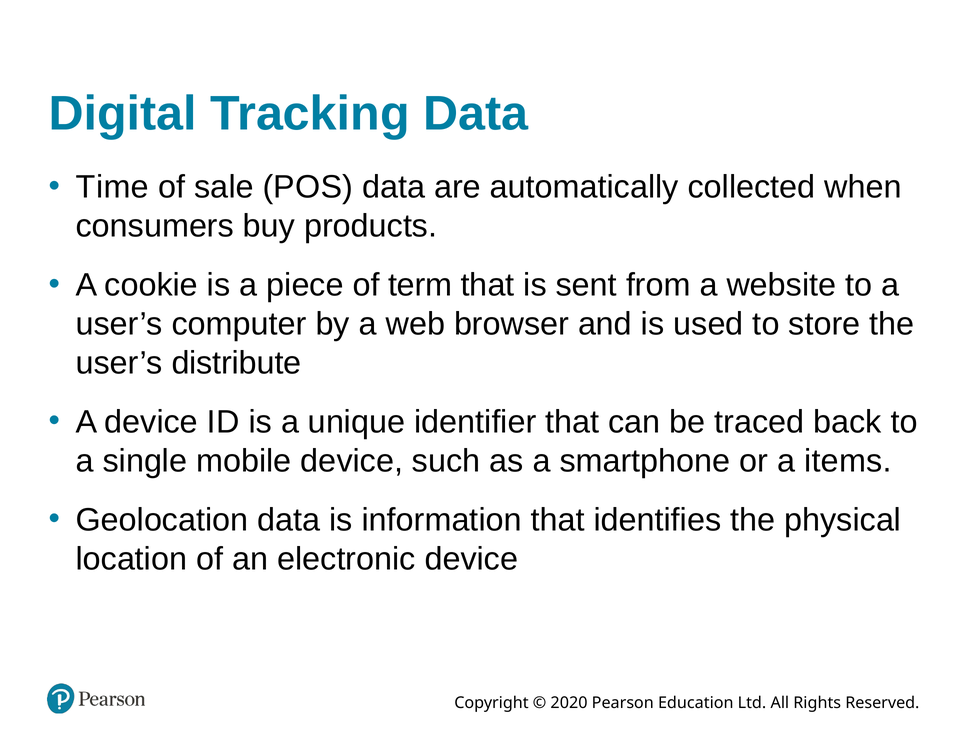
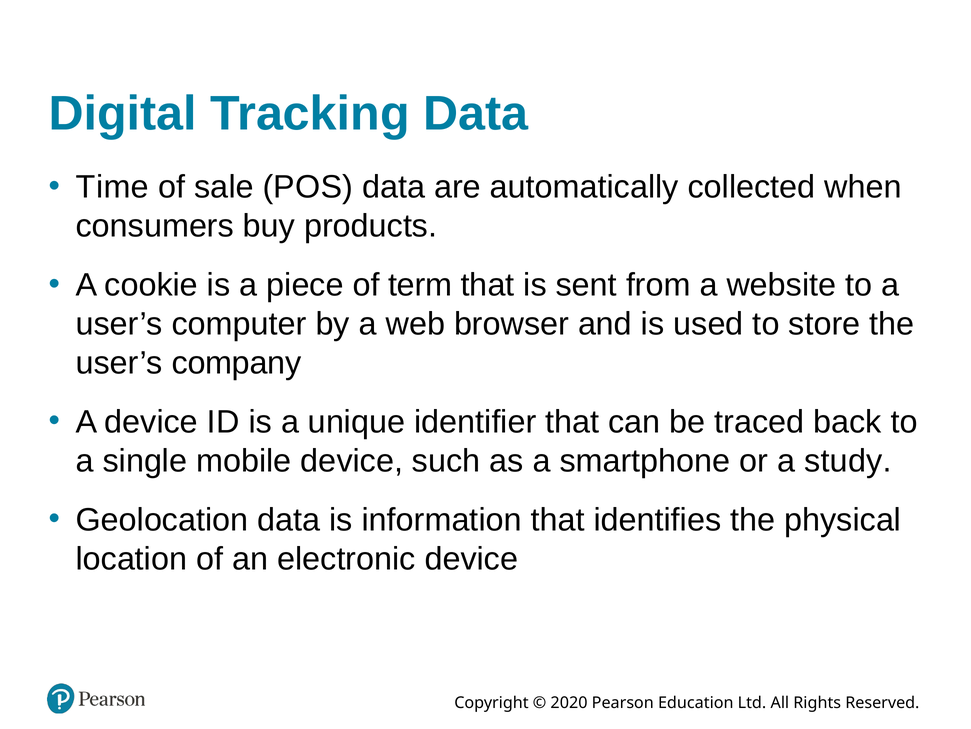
distribute: distribute -> company (237, 363)
items: items -> study (848, 460)
